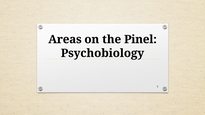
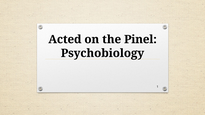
Areas: Areas -> Acted (65, 39)
